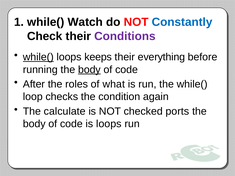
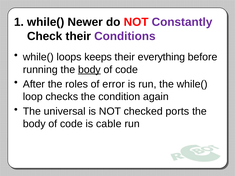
Watch: Watch -> Newer (85, 22)
Constantly colour: blue -> purple (182, 22)
while( underline: present -> none (38, 57)
what: what -> error (114, 84)
calculate: calculate -> universal (65, 111)
is loops: loops -> cable (109, 124)
